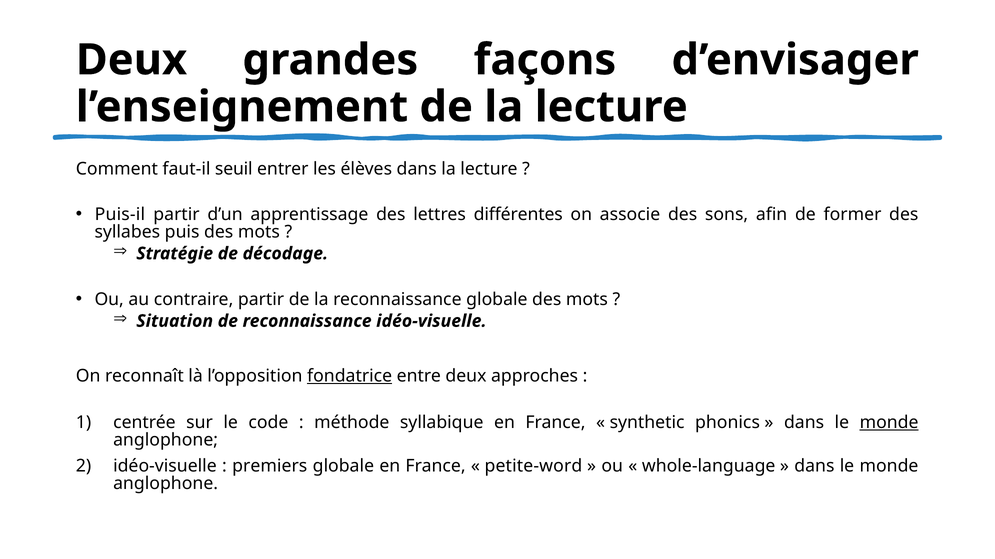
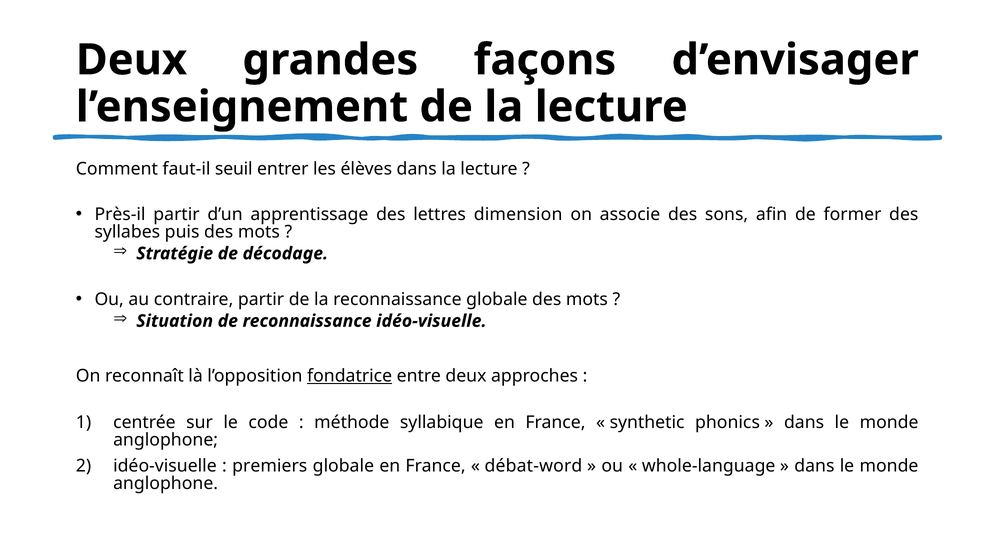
Puis-il: Puis-il -> Près-il (120, 215)
différentes: différentes -> dimension (518, 215)
monde underline: present -> none (889, 423)
petite-word: petite-word -> débat-word (533, 467)
